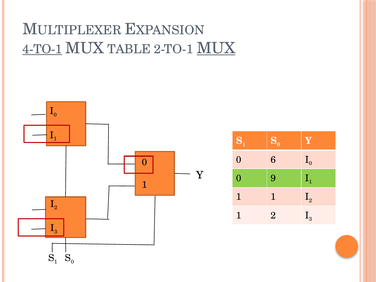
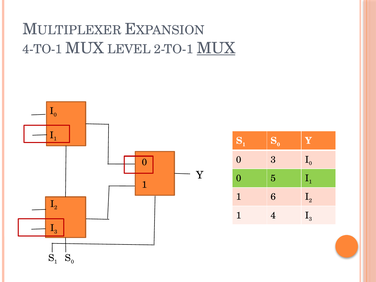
4-TO-1 underline: present -> none (42, 49)
TABLE: TABLE -> LEVEL (129, 49)
0 6: 6 -> 3 (273, 160)
9: 9 -> 5 (273, 178)
1: 1 -> 6 (273, 197)
1 2: 2 -> 4 (273, 215)
